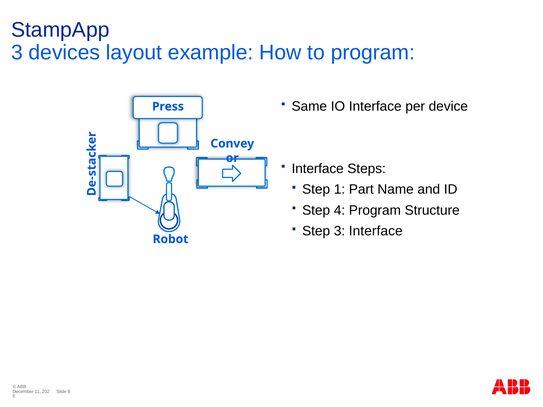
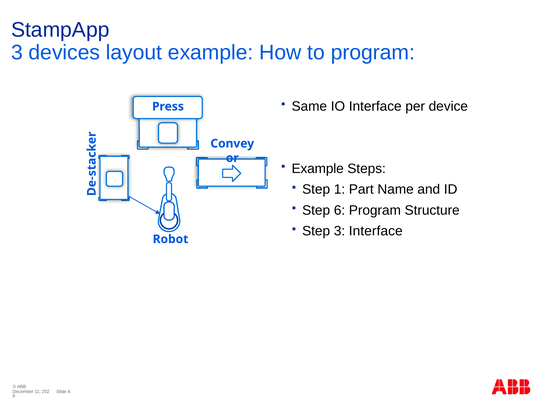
Interface: Interface -> Example (318, 169)
Step 4: 4 -> 6 (339, 210)
